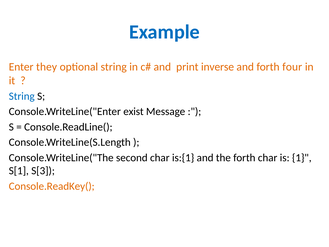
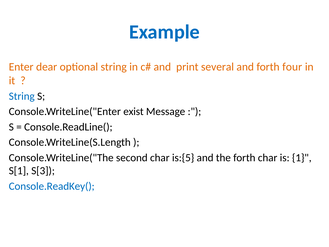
they: they -> dear (47, 67)
inverse: inverse -> several (217, 67)
is:{1: is:{1 -> is:{5 (183, 158)
Console.ReadKey( colour: orange -> blue (52, 186)
